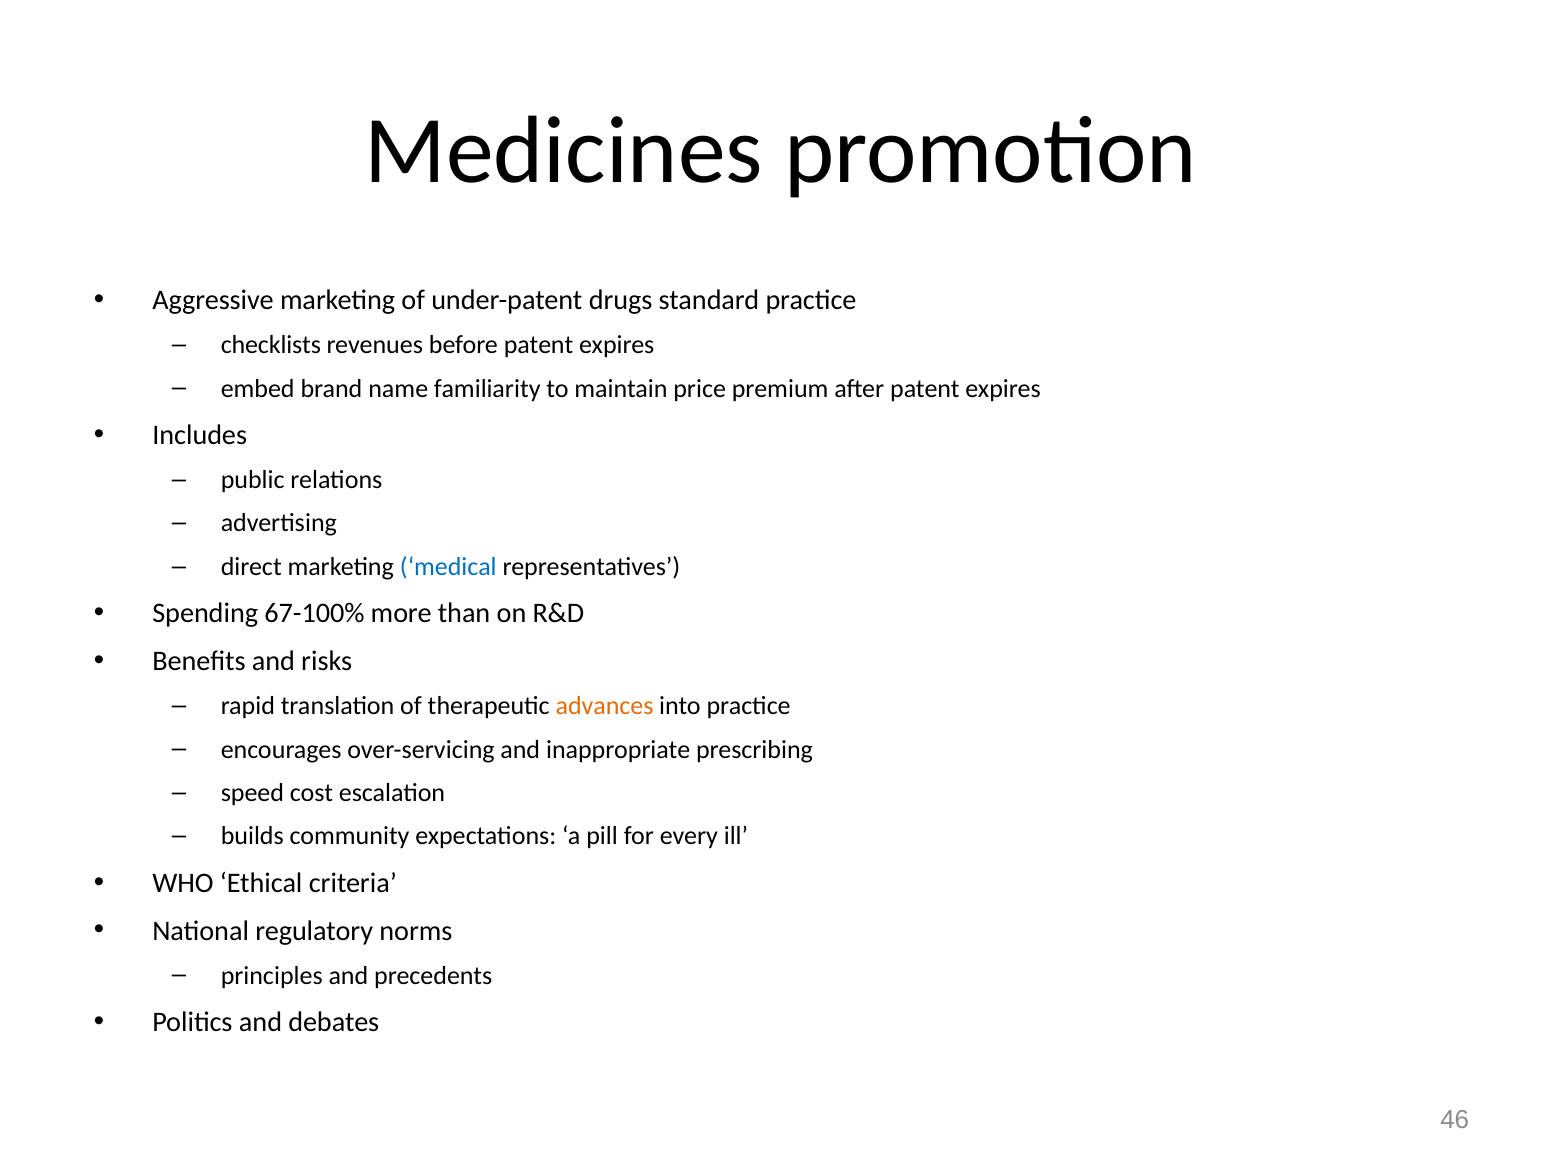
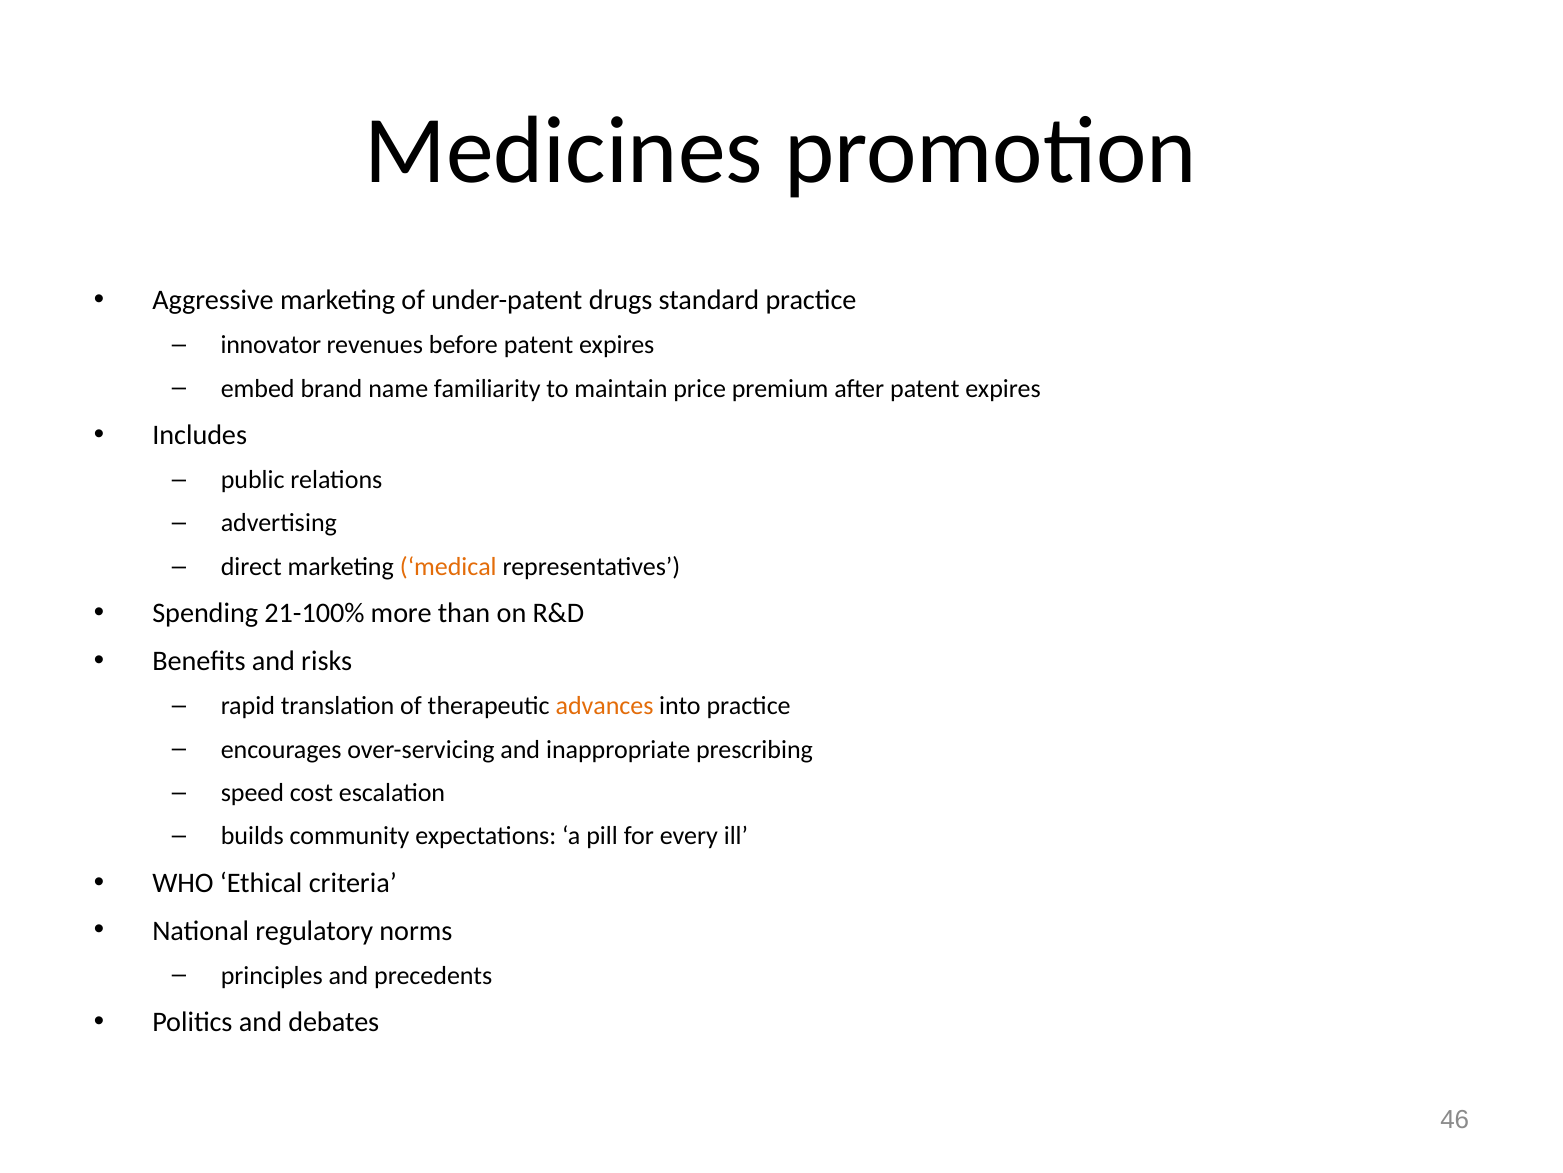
checklists: checklists -> innovator (271, 345)
medical colour: blue -> orange (448, 566)
67-100%: 67-100% -> 21-100% (314, 613)
